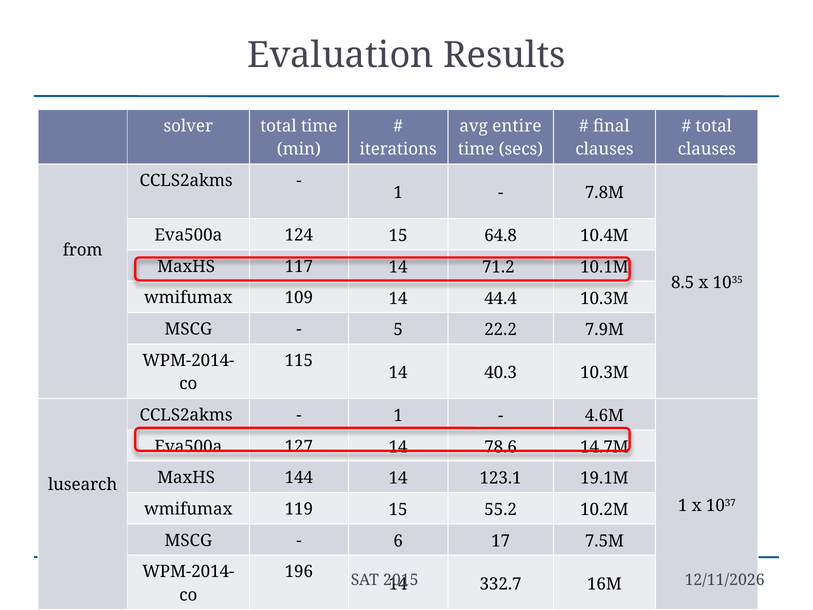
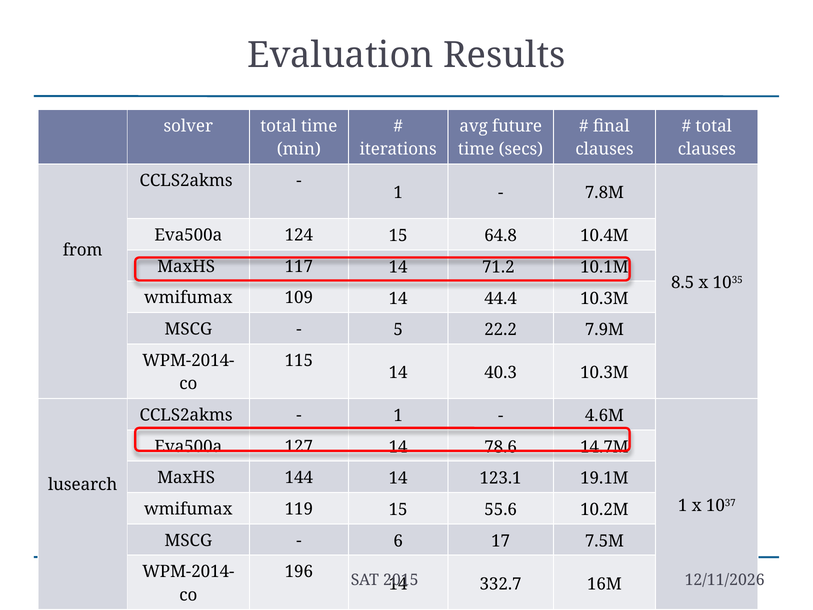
entire: entire -> future (517, 126)
55.2: 55.2 -> 55.6 (501, 509)
